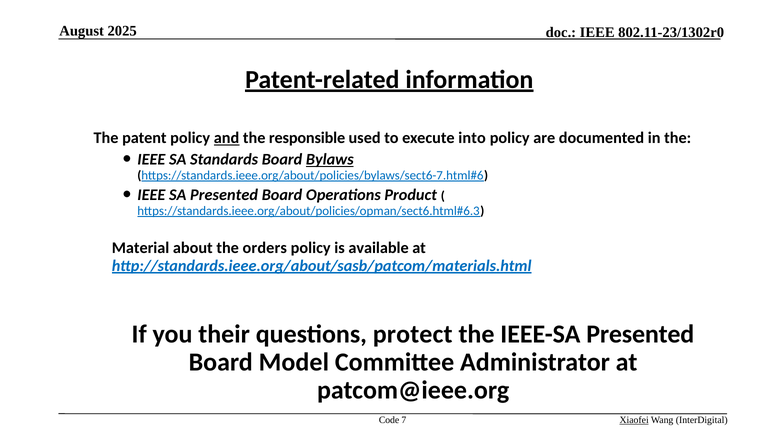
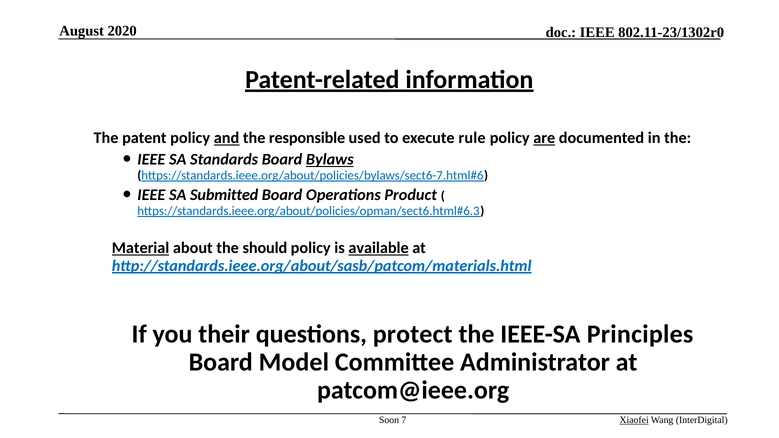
2025: 2025 -> 2020 (122, 31)
into: into -> rule (472, 138)
are underline: none -> present (544, 138)
SA Presented: Presented -> Submitted (224, 195)
Material underline: none -> present (141, 248)
orders: orders -> should (265, 248)
available underline: none -> present (379, 248)
IEEE-SA Presented: Presented -> Principles (640, 334)
Code: Code -> Soon (389, 420)
